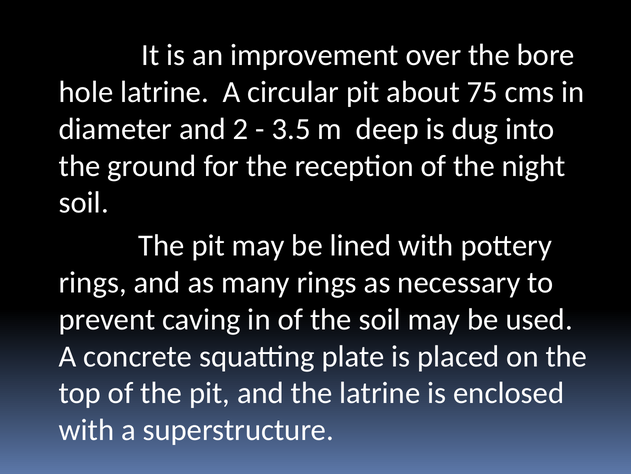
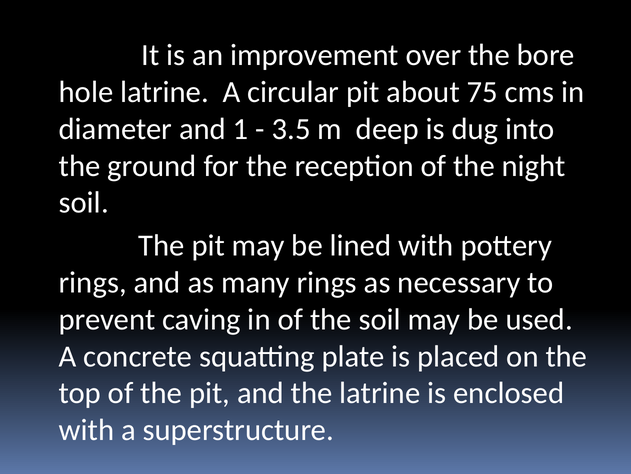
2: 2 -> 1 (241, 129)
